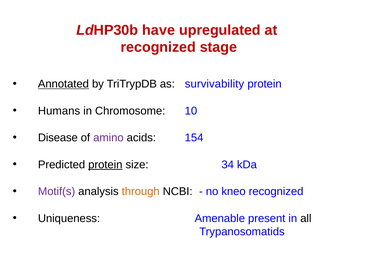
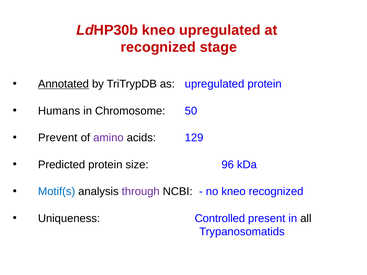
LdHP30b have: have -> kneo (159, 30)
as survivability: survivability -> upregulated (215, 84)
10: 10 -> 50 (191, 111)
Disease: Disease -> Prevent (58, 138)
154: 154 -> 129 (194, 138)
protein underline: present -> none (105, 165)
34: 34 -> 96 (228, 165)
Motif(s colour: purple -> blue (57, 192)
through colour: orange -> purple (141, 192)
Amenable: Amenable -> Controlled (220, 219)
